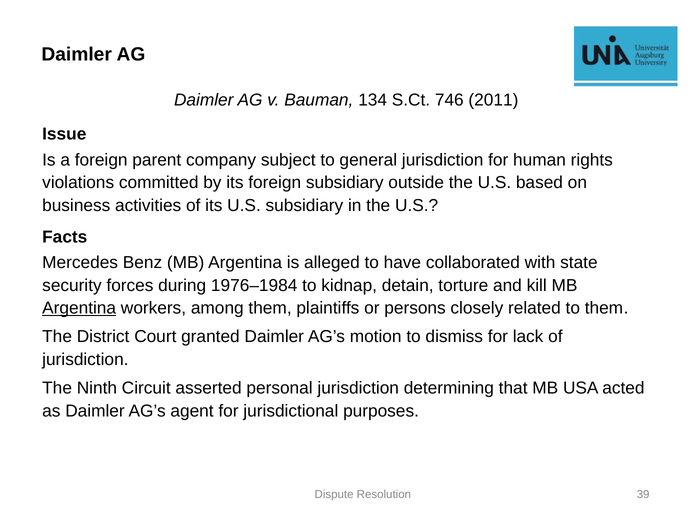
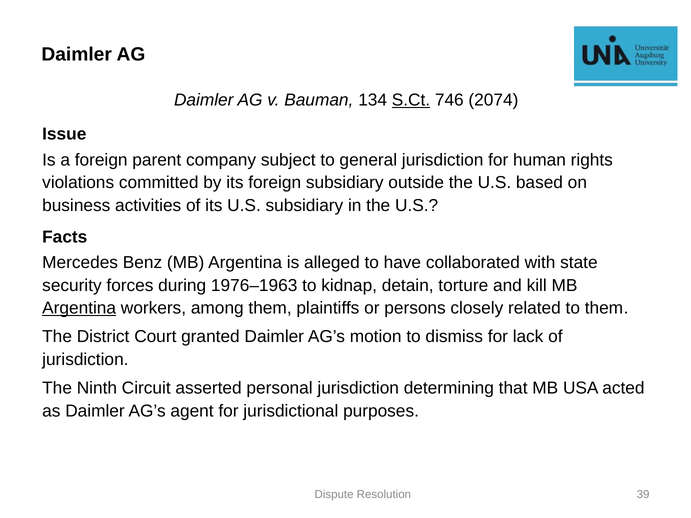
S.Ct underline: none -> present (411, 100)
2011: 2011 -> 2074 (493, 100)
1976–1984: 1976–1984 -> 1976–1963 (254, 286)
